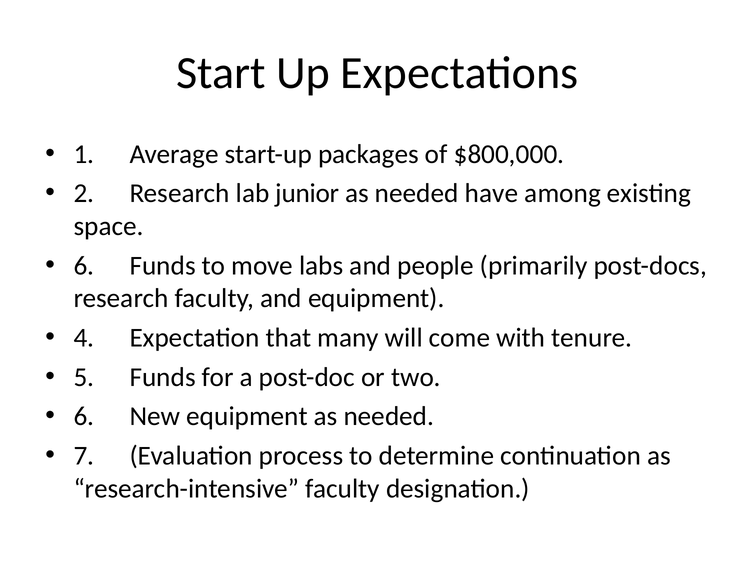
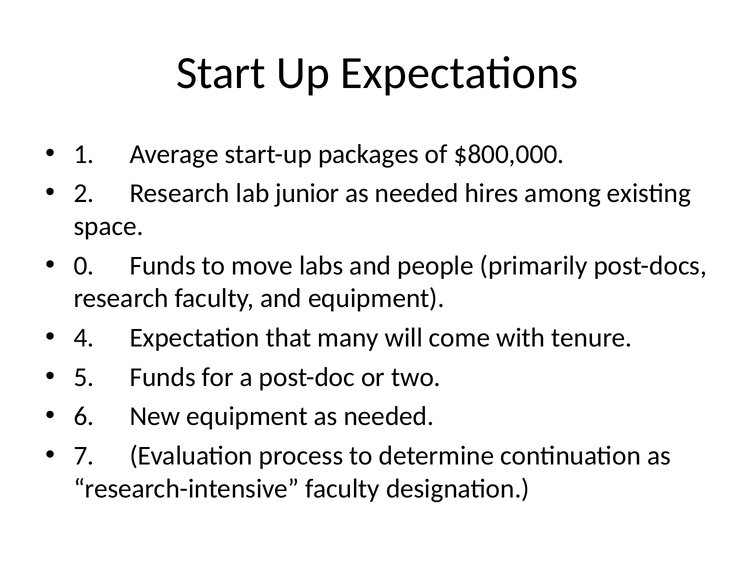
have: have -> hires (492, 194)
6: 6 -> 0 (84, 266)
